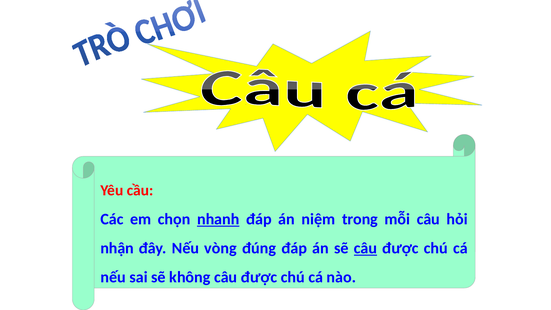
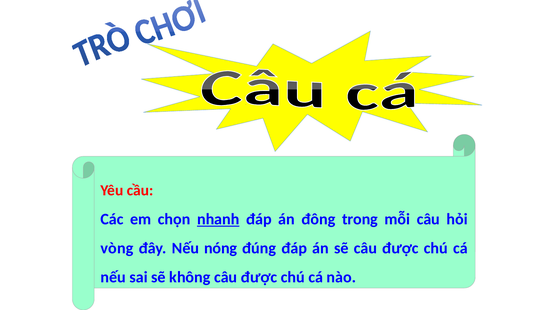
niệm: niệm -> đông (318, 219)
nhận: nhận -> vòng (117, 248)
vòng: vòng -> nóng (221, 248)
câu underline: present -> none (365, 248)
